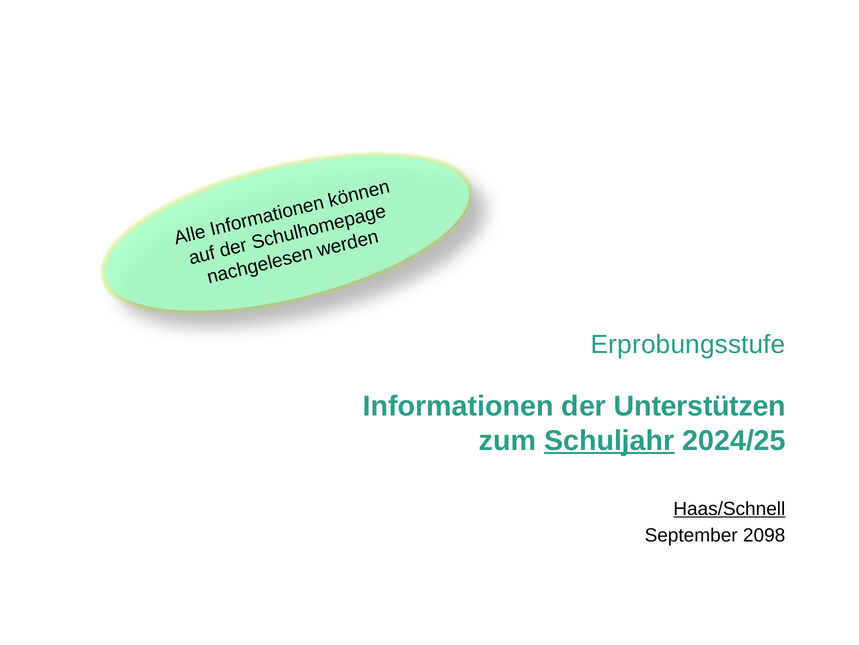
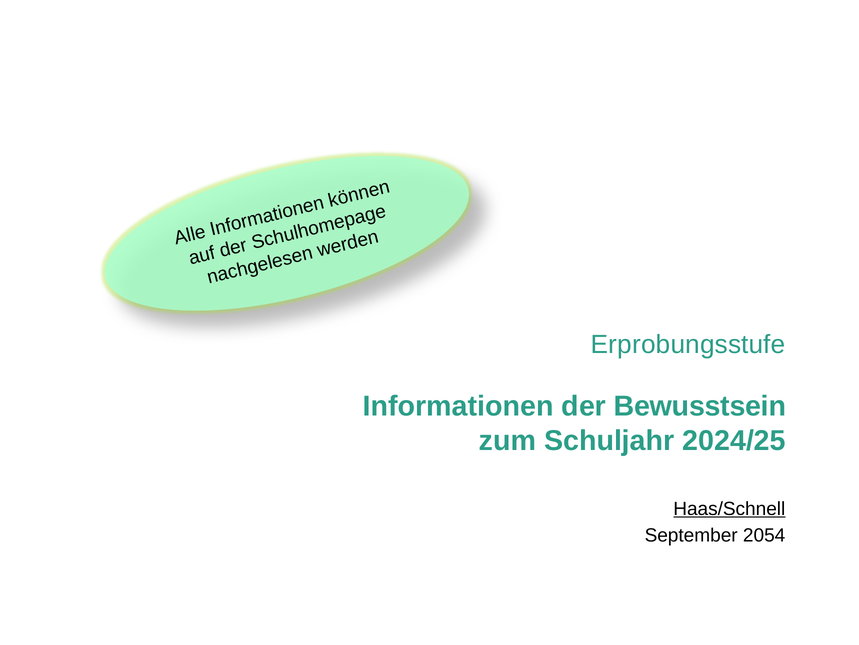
Unterstützen: Unterstützen -> Bewusstsein (700, 406)
Schuljahr underline: present -> none (609, 440)
2098: 2098 -> 2054 (764, 535)
